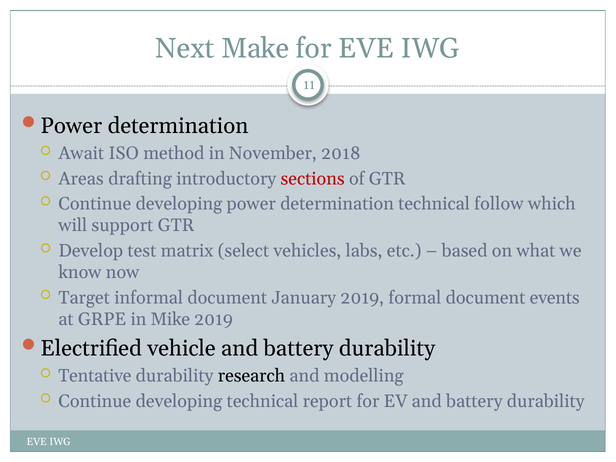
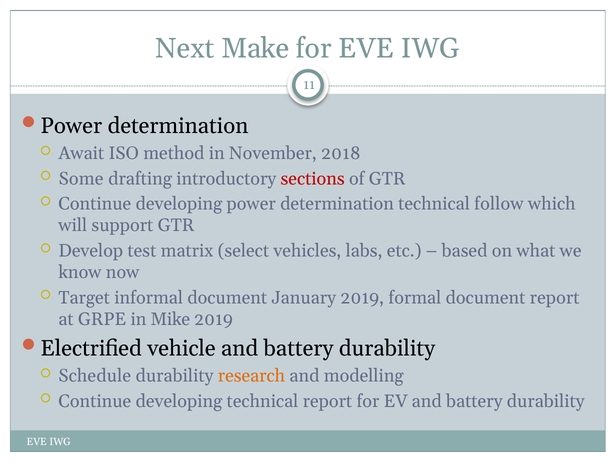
Areas: Areas -> Some (81, 179)
document events: events -> report (555, 298)
Tentative: Tentative -> Schedule (95, 376)
research colour: black -> orange (251, 376)
